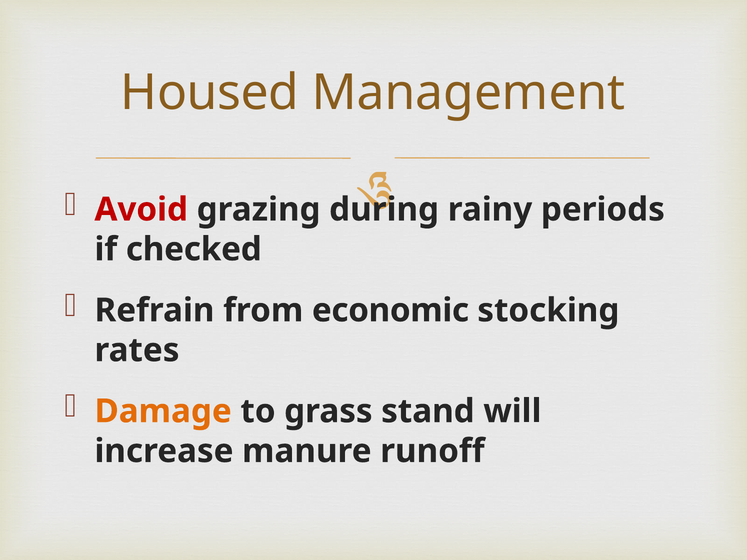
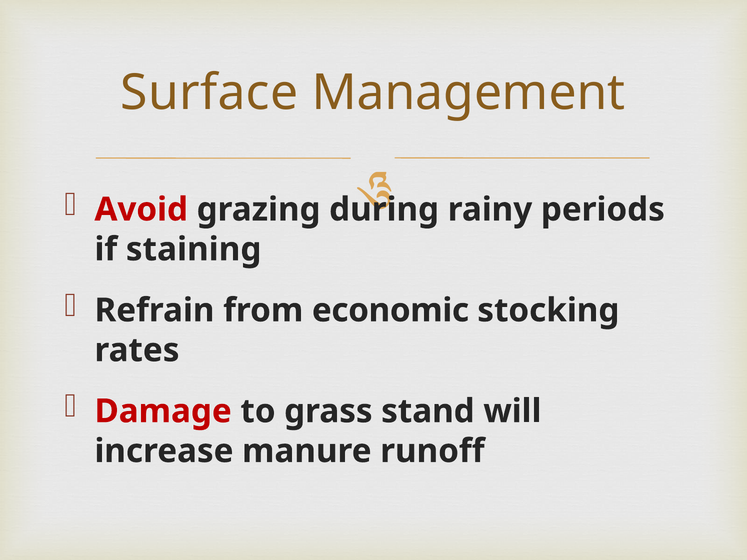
Housed: Housed -> Surface (209, 93)
checked: checked -> staining (194, 249)
Damage colour: orange -> red (163, 411)
